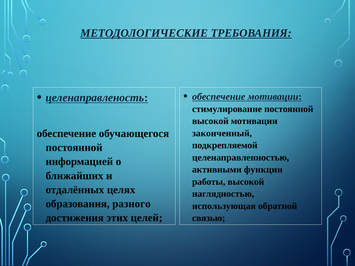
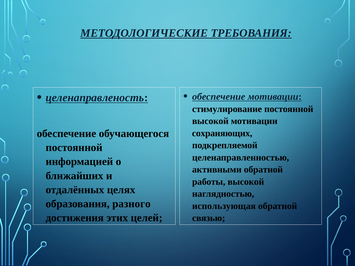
законченный: законченный -> сохраняющих (222, 133)
активными функции: функции -> обратной (263, 170)
